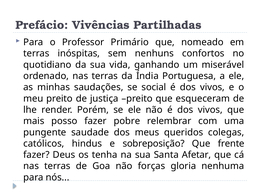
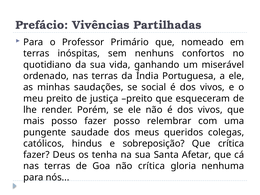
fazer pobre: pobre -> posso (127, 121)
Que frente: frente -> crítica (231, 144)
não forças: forças -> crítica (152, 166)
